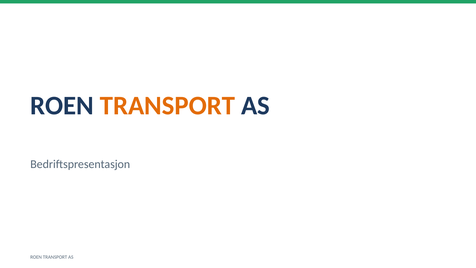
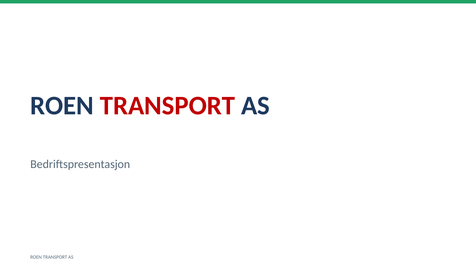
TRANSPORT colour: orange -> red (167, 106)
